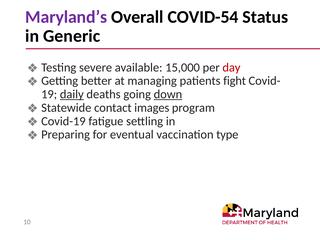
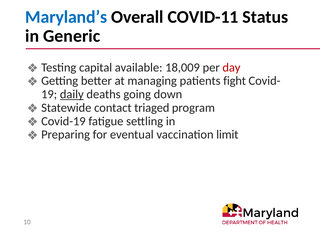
Maryland’s colour: purple -> blue (66, 17)
COVID-54: COVID-54 -> COVID-11 (203, 17)
severe: severe -> capital (96, 67)
15,000: 15,000 -> 18,009 (183, 67)
down underline: present -> none (168, 94)
images: images -> triaged (152, 108)
type: type -> limit (227, 135)
